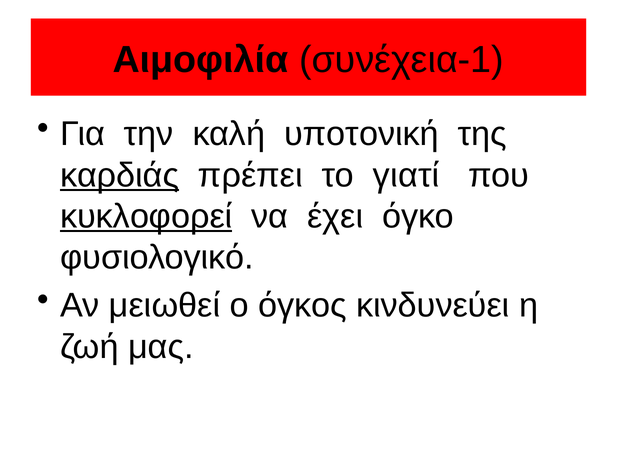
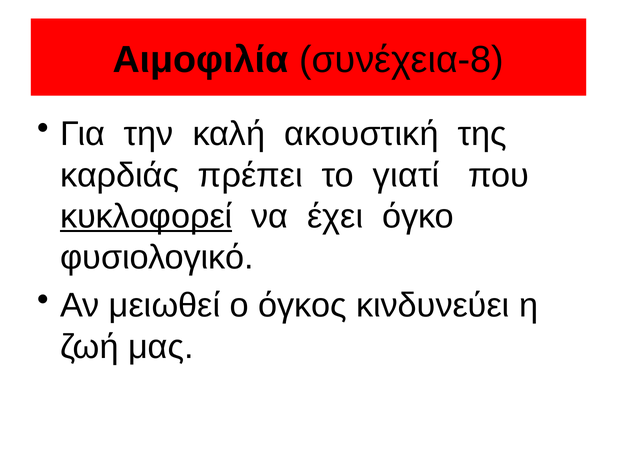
συνέχεια-1: συνέχεια-1 -> συνέχεια-8 (402, 60)
υποτονική: υποτονική -> ακουστική (361, 134)
καρδιάς underline: present -> none (120, 175)
